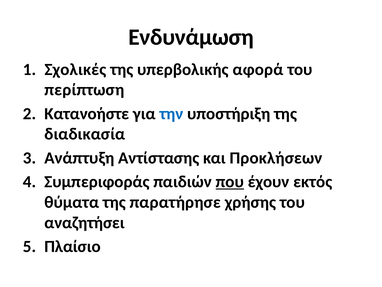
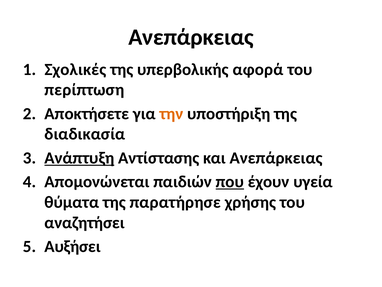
Ενδυνάμωση: Ενδυνάμωση -> Ανεπάρκειας (191, 37)
Κατανοήστε: Κατανοήστε -> Αποκτήσετε (87, 113)
την colour: blue -> orange (171, 113)
Ανάπτυξη underline: none -> present (79, 158)
και Προκλήσεων: Προκλήσεων -> Ανεπάρκειας (276, 158)
Συμπεριφοράς: Συμπεριφοράς -> Απομονώνεται (97, 181)
εκτός: εκτός -> υγεία (313, 181)
Πλαίσιο: Πλαίσιο -> Αυξήσει (73, 246)
